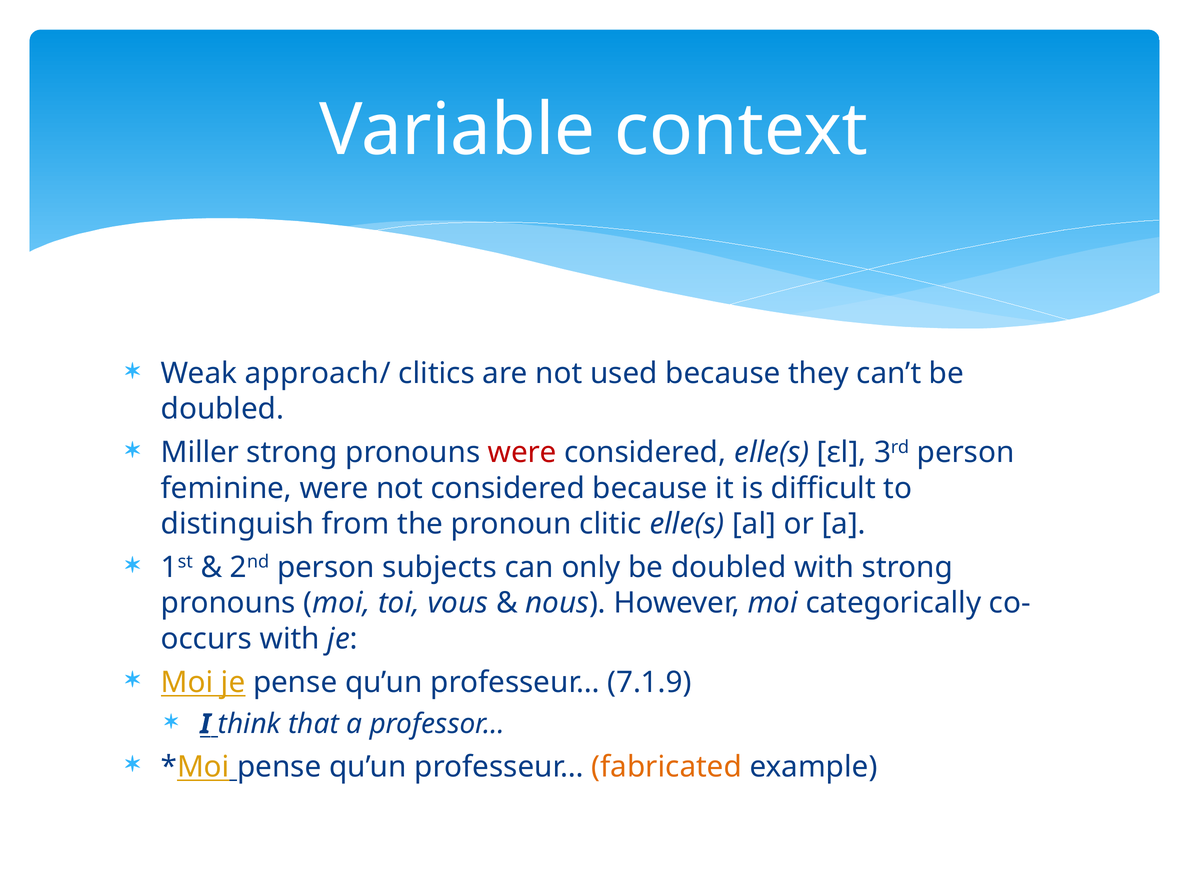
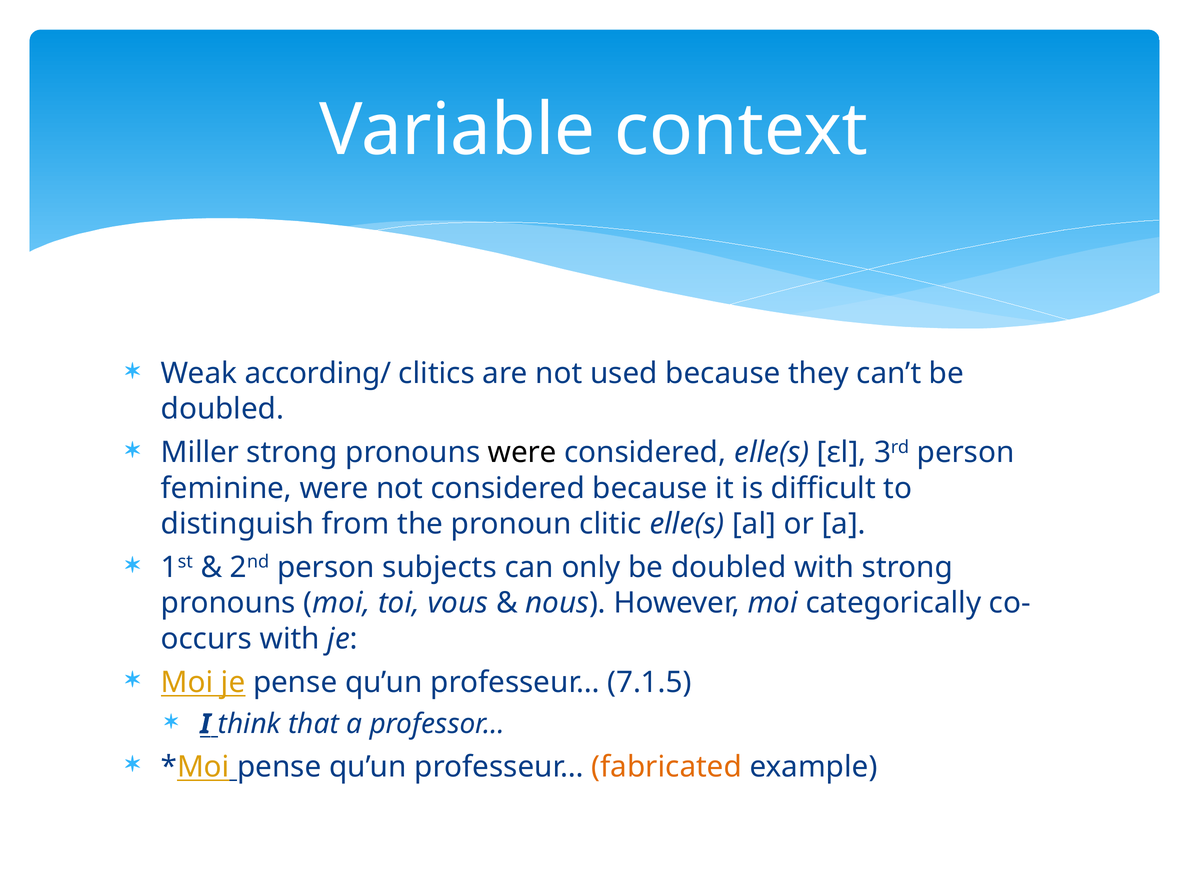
approach/: approach/ -> according/ (318, 373)
were colour: red -> black (522, 453)
7.1.9: 7.1.9 -> 7.1.5 (649, 682)
